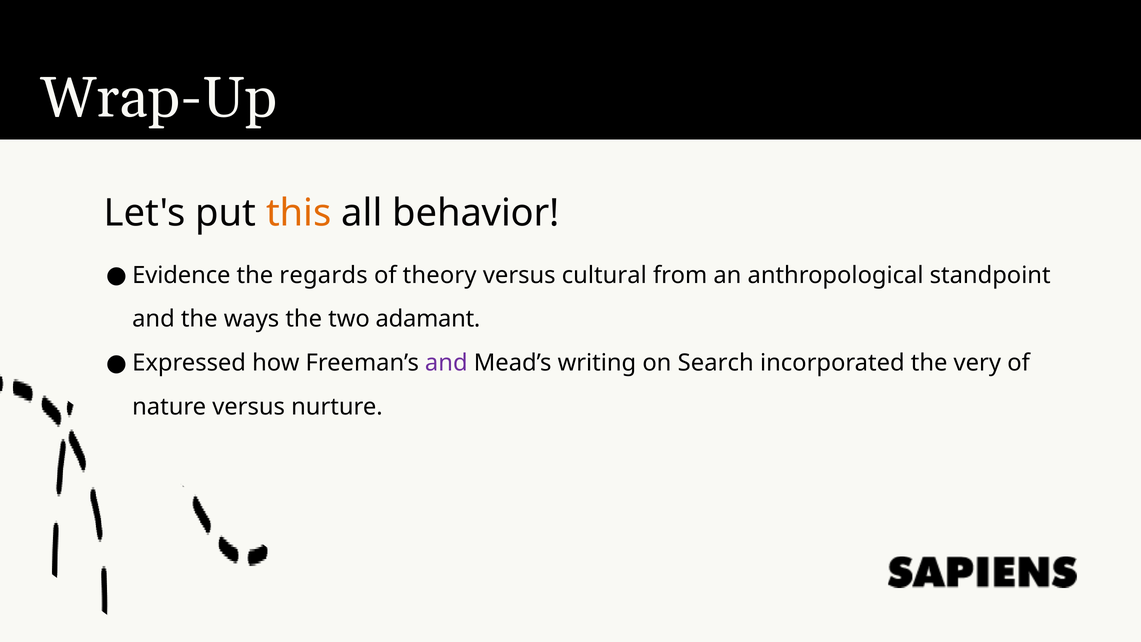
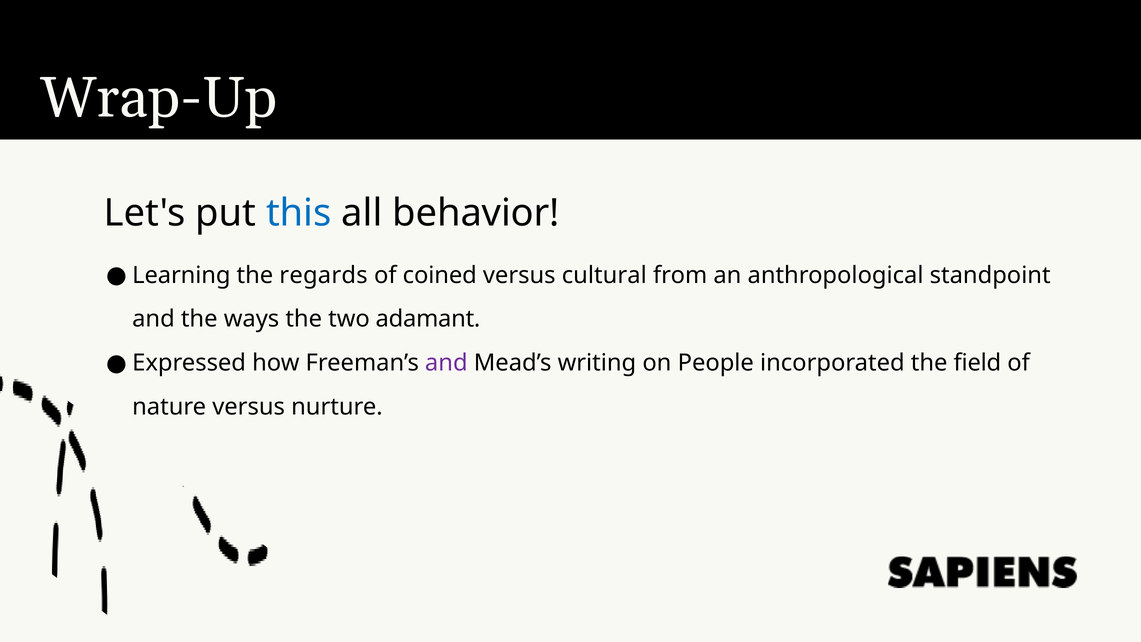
this colour: orange -> blue (299, 213)
Evidence: Evidence -> Learning (181, 275)
theory: theory -> coined (440, 275)
Search: Search -> People (716, 363)
very: very -> field (977, 363)
